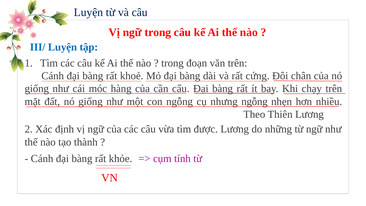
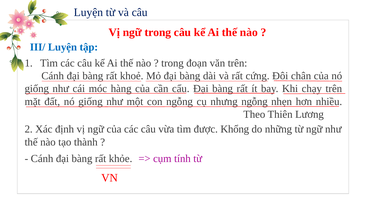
được Lương: Lương -> Khổng (235, 129)
